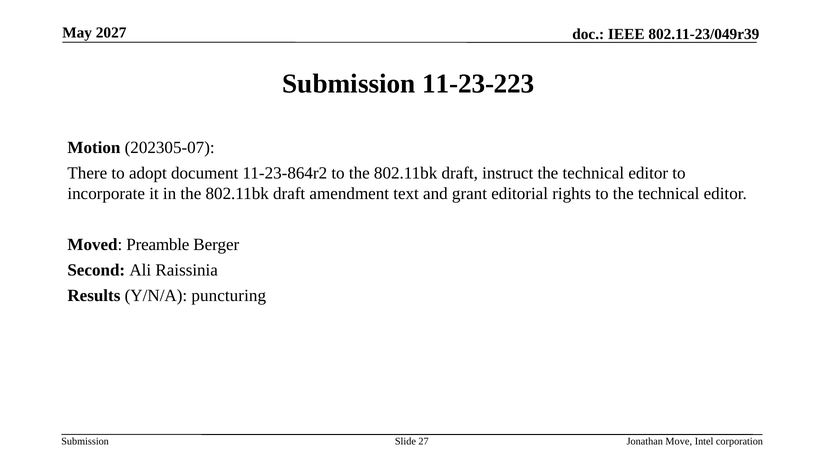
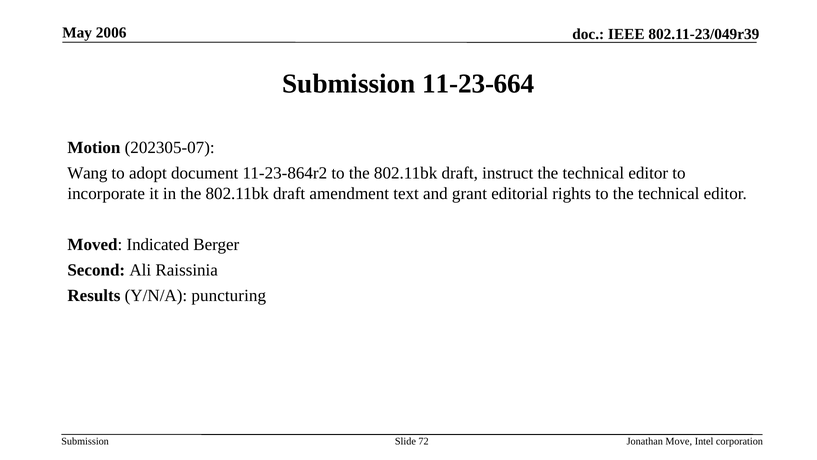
2027: 2027 -> 2006 (111, 32)
11-23-223: 11-23-223 -> 11-23-664 (478, 84)
There: There -> Wang (87, 173)
Preamble: Preamble -> Indicated (158, 244)
27: 27 -> 72 (424, 441)
